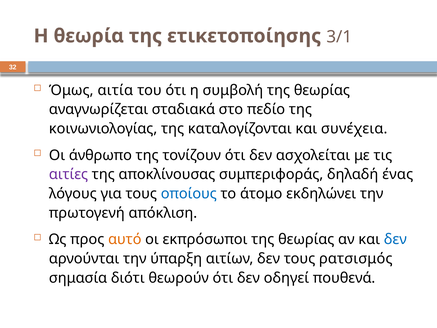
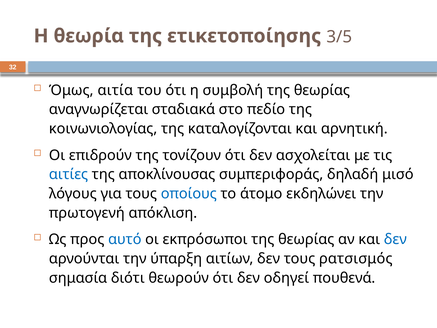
3/1: 3/1 -> 3/5 (339, 37)
συνέχεια: συνέχεια -> αρνητική (354, 129)
άνθρωπο: άνθρωπο -> επιδρούν (100, 155)
αιτίες colour: purple -> blue (68, 174)
ένας: ένας -> μισό (398, 174)
αυτό colour: orange -> blue (125, 239)
